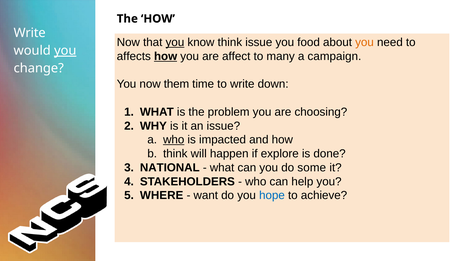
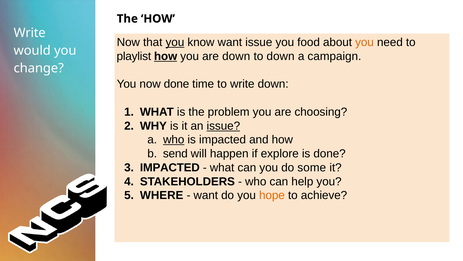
know think: think -> want (230, 42)
you underline: present -> none (65, 50)
affects: affects -> playlist (134, 56)
are affect: affect -> down (236, 56)
to many: many -> down (281, 56)
now them: them -> done (177, 84)
issue underline: none -> present (223, 126)
think: think -> send (175, 153)
NATIONAL: NATIONAL -> IMPACTED (170, 167)
hope colour: blue -> orange (272, 195)
